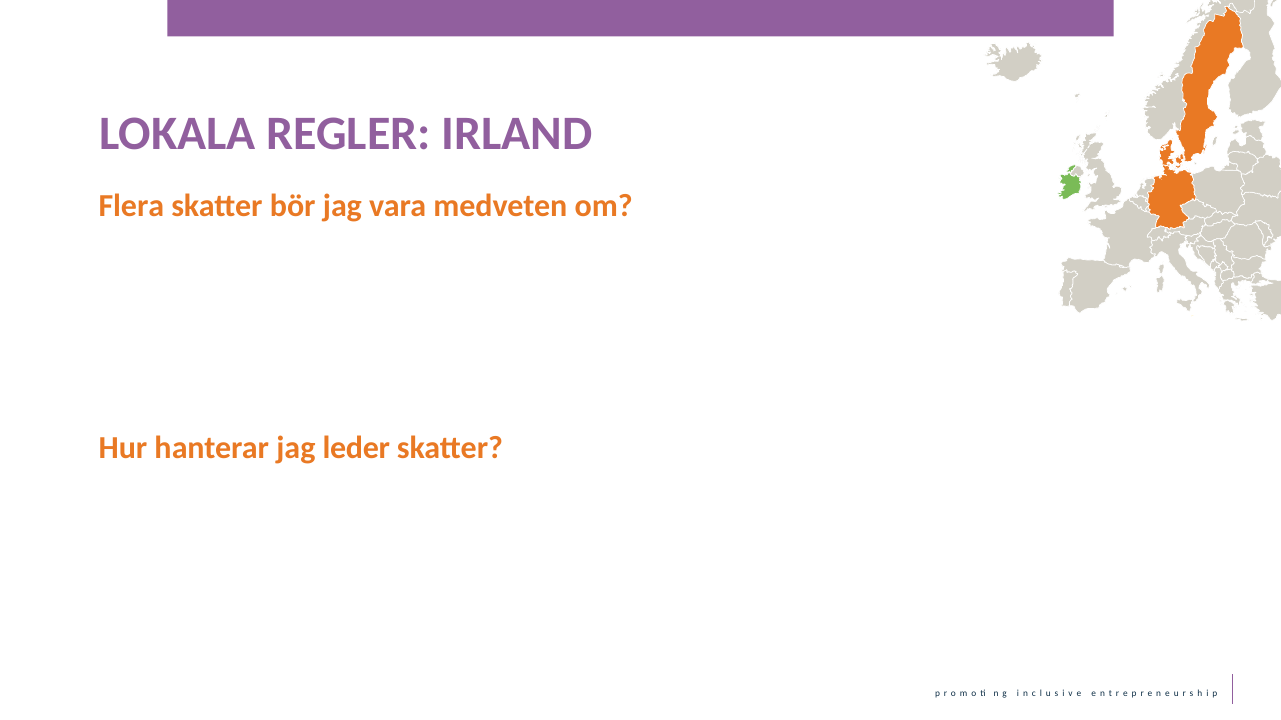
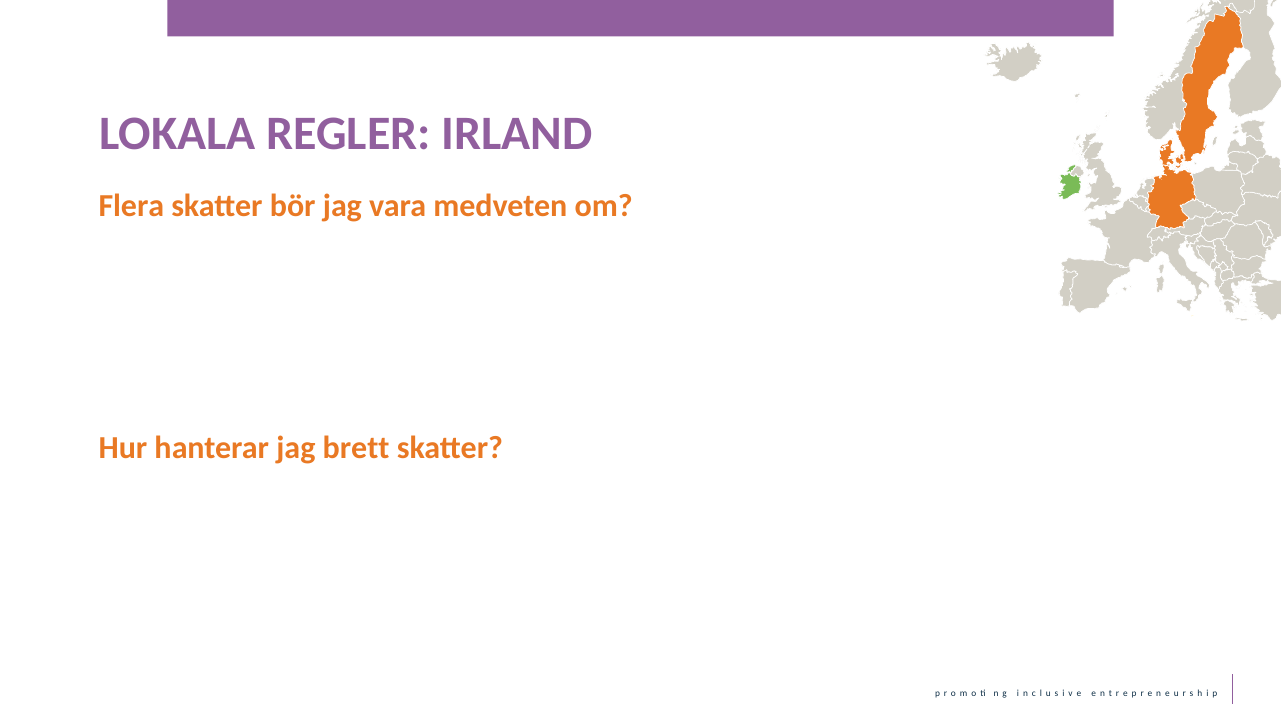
leder: leder -> brett (356, 449)
